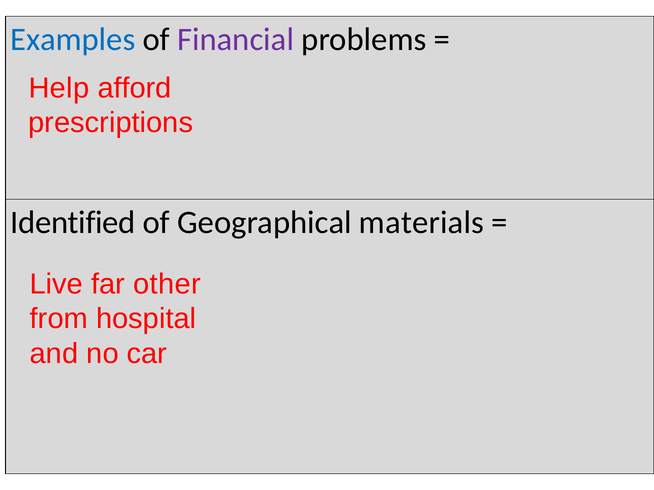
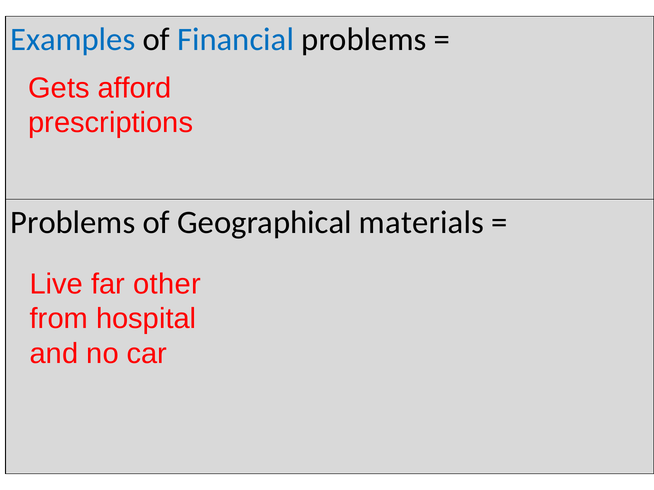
Financial colour: purple -> blue (236, 40)
Help: Help -> Gets (59, 88)
Identified: Identified -> Problems (73, 223)
